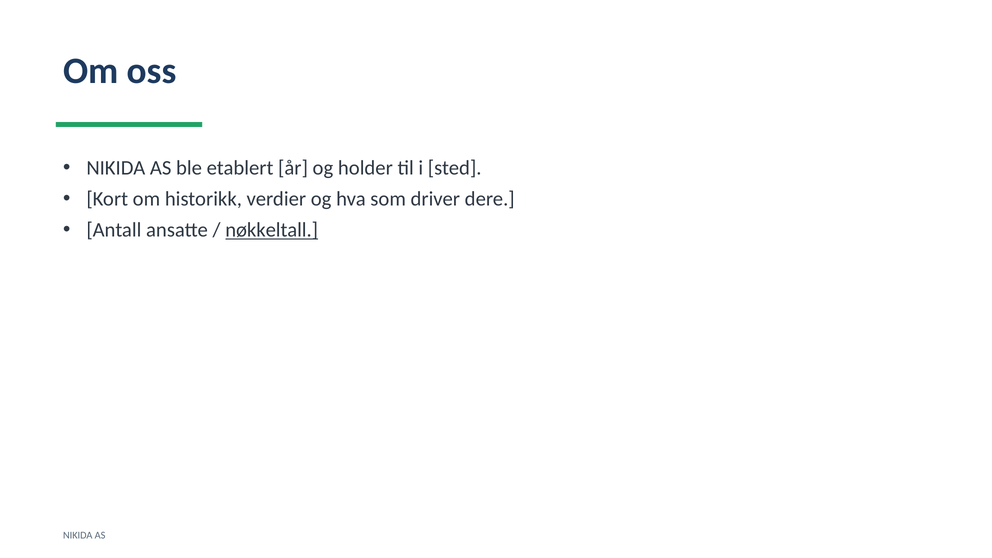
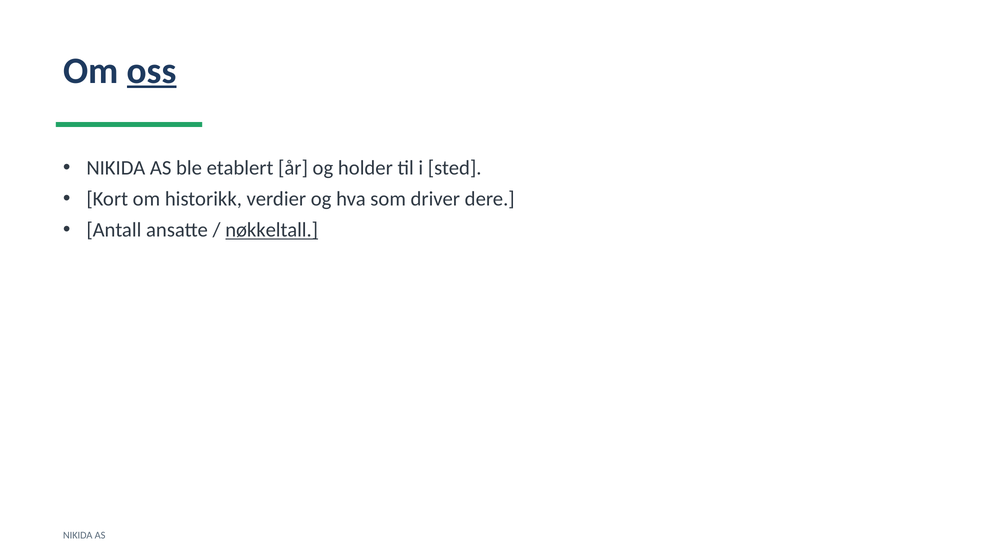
oss underline: none -> present (152, 71)
